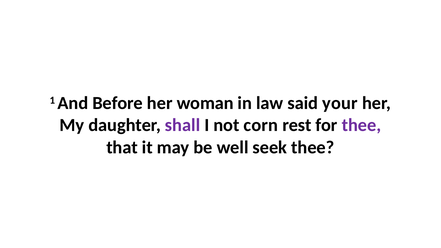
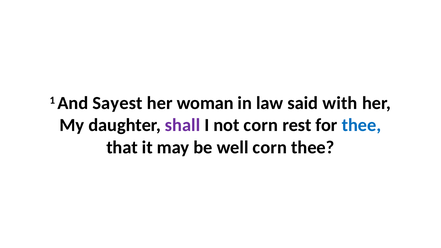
Before: Before -> Sayest (117, 103)
your: your -> with (340, 103)
thee colour: purple -> blue (361, 125)
well seek: seek -> corn (270, 147)
